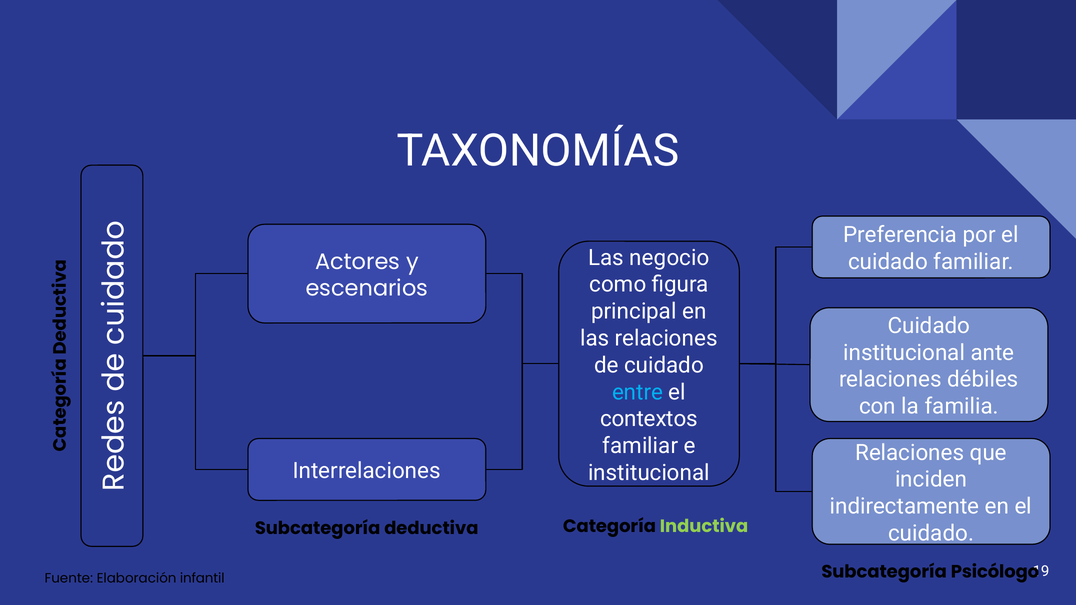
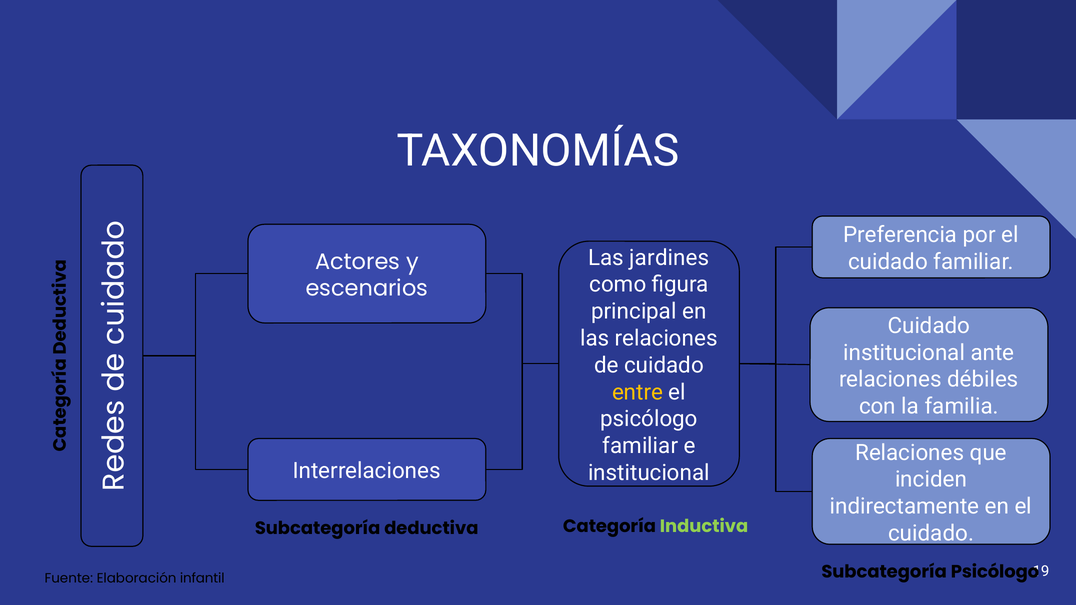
negocio: negocio -> jardines (669, 258)
entre colour: light blue -> yellow (638, 392)
contextos: contextos -> psicólogo (649, 419)
